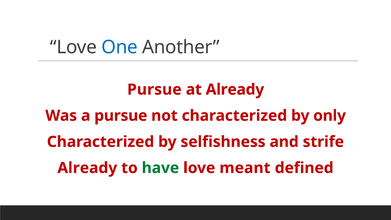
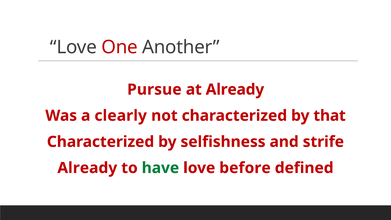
One colour: blue -> red (120, 47)
a pursue: pursue -> clearly (121, 116)
only: only -> that (330, 116)
meant: meant -> before (245, 168)
